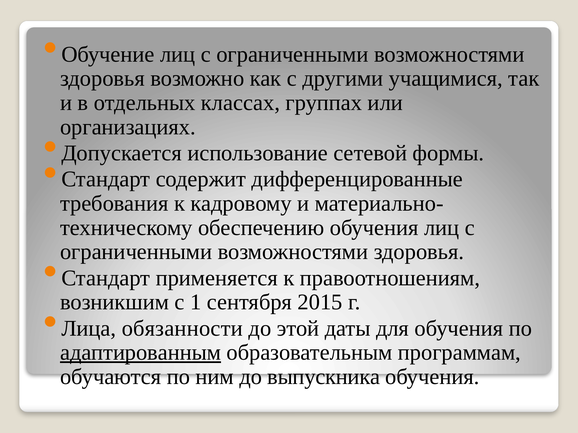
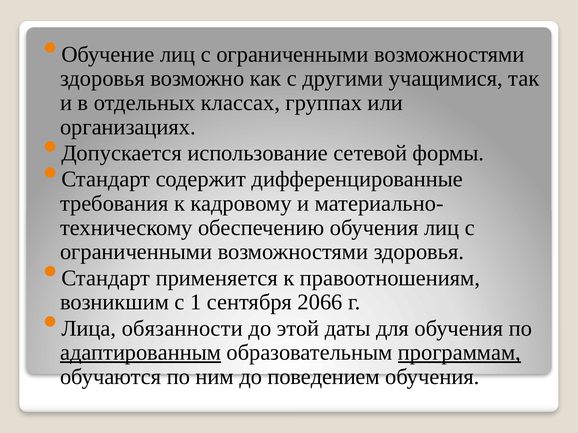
2015: 2015 -> 2066 (320, 303)
программам underline: none -> present (459, 353)
выпускника: выпускника -> поведением (324, 377)
